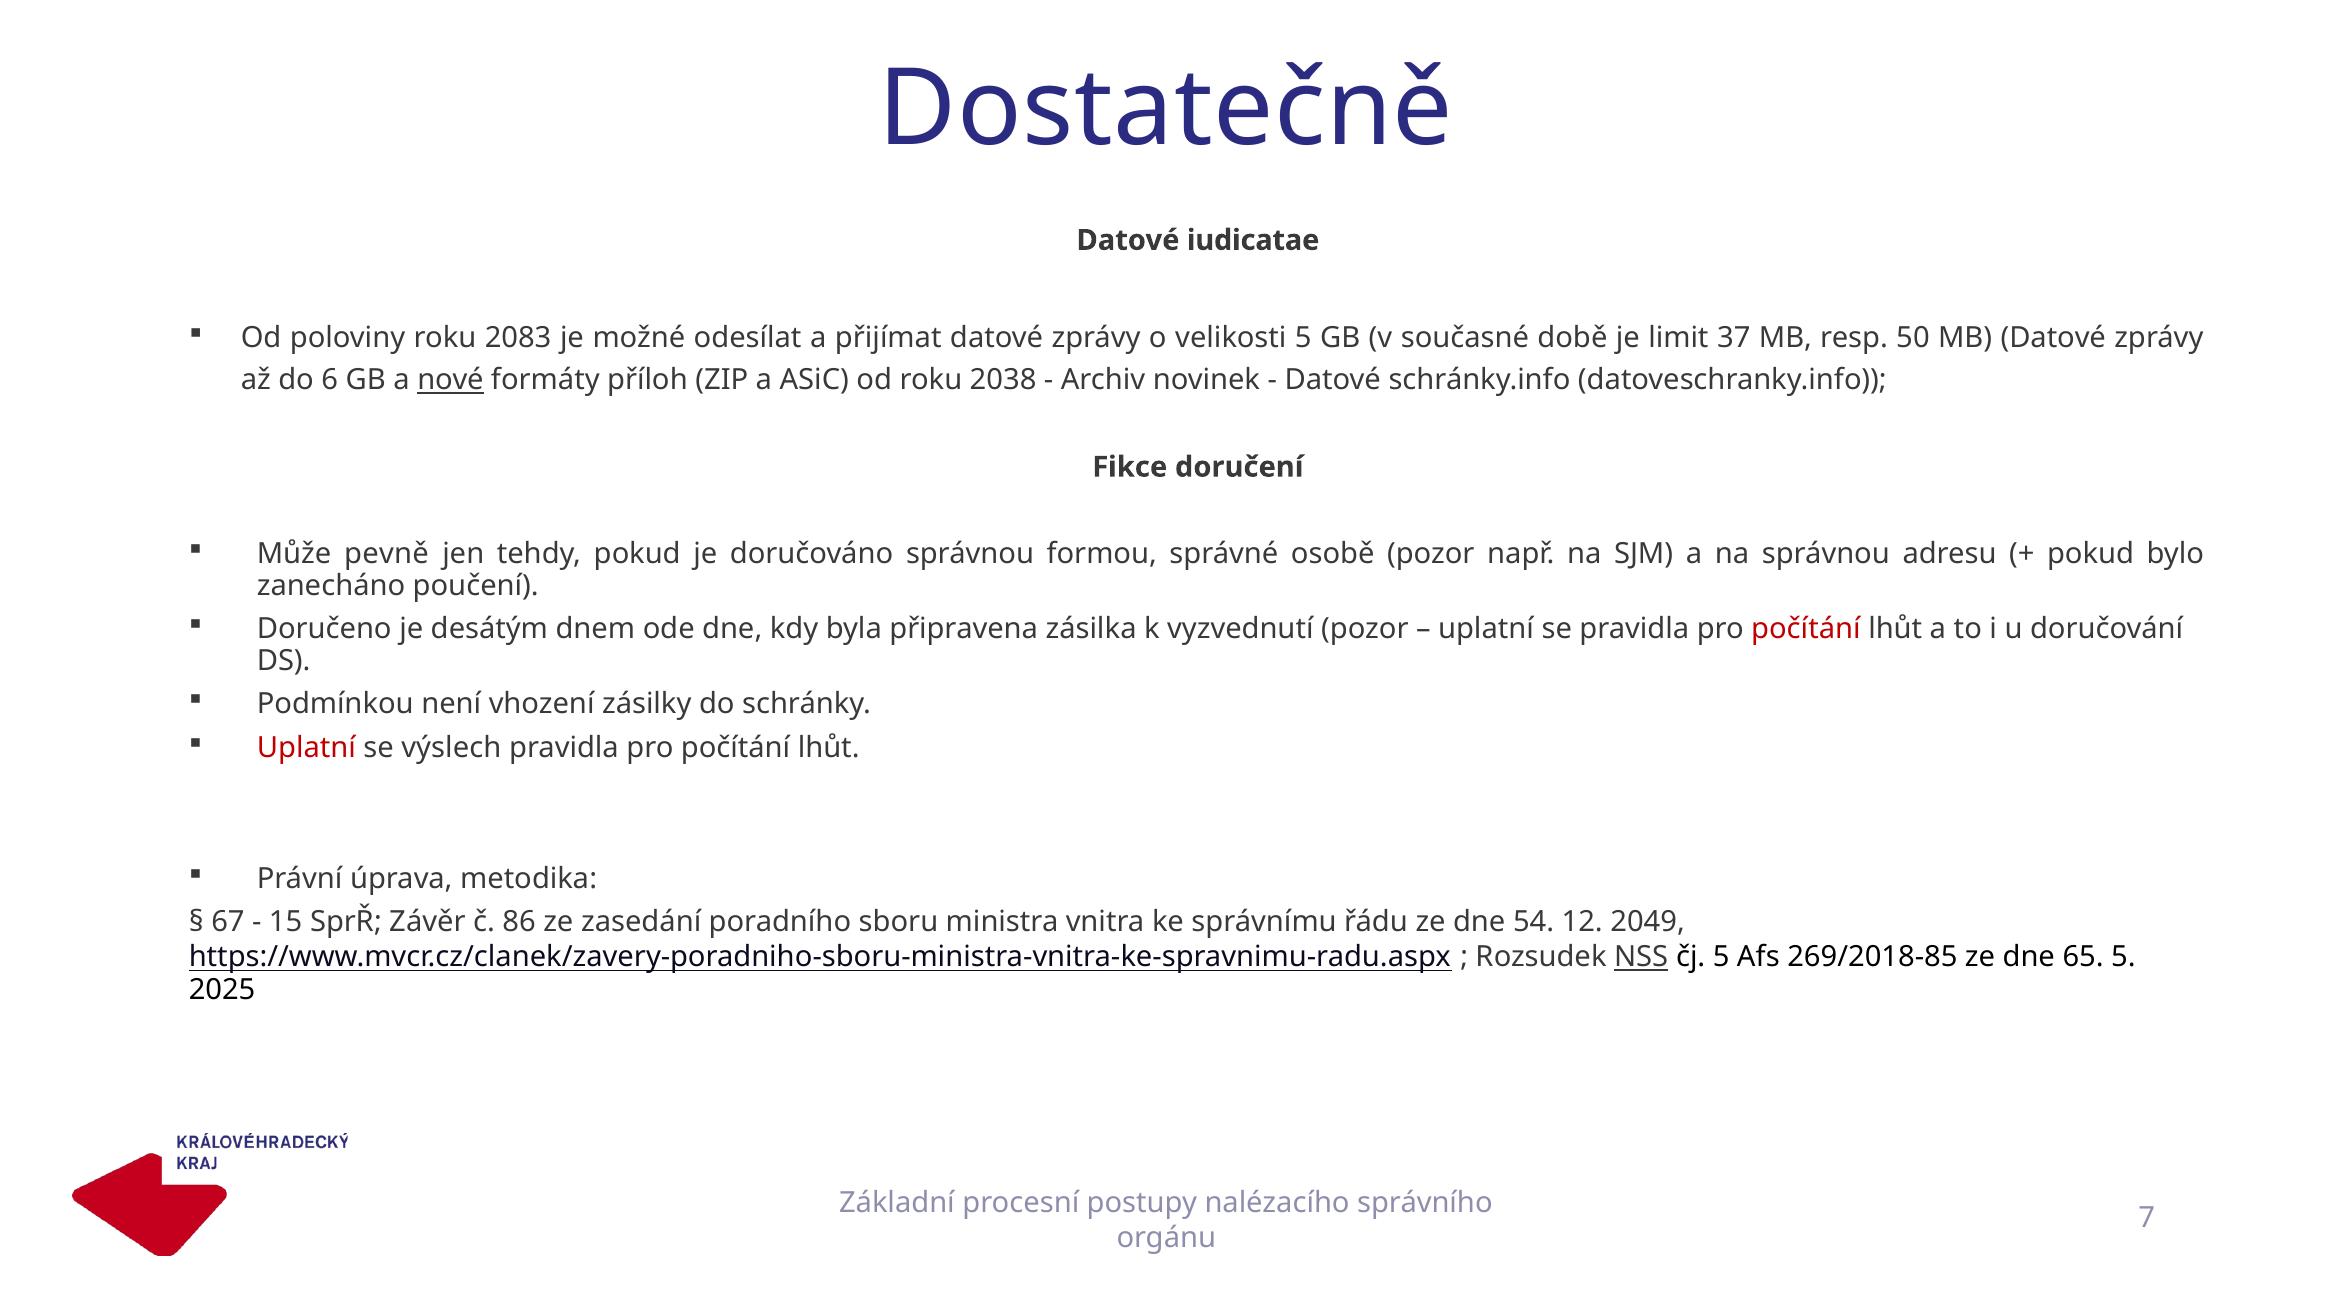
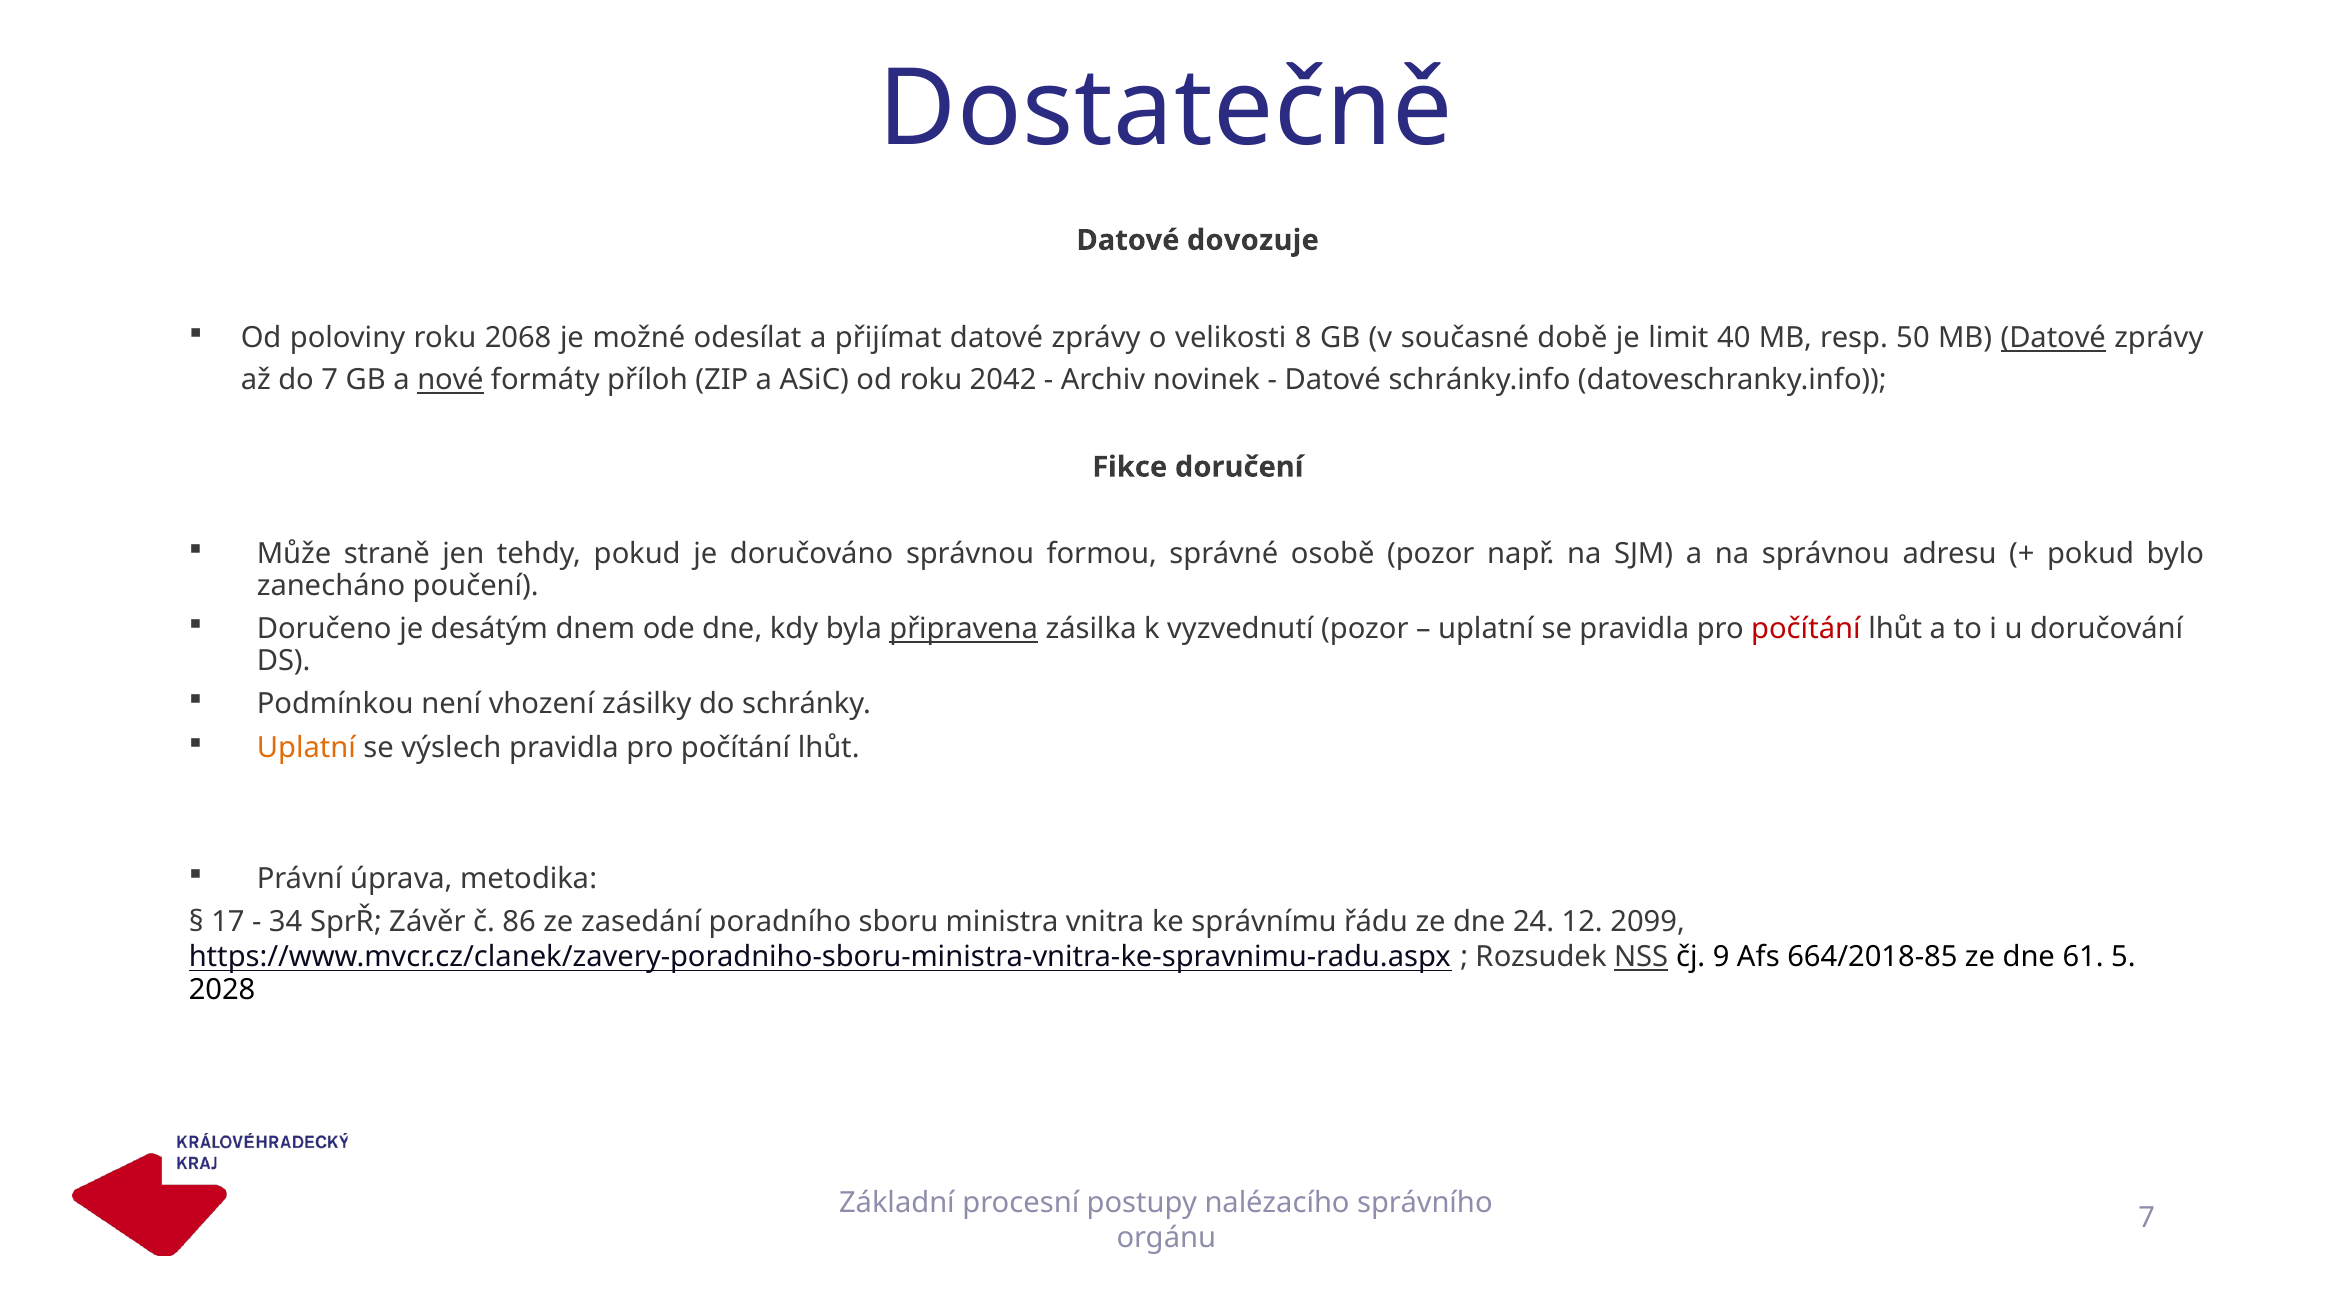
iudicatae: iudicatae -> dovozuje (1253, 240)
2083: 2083 -> 2068 (518, 338)
velikosti 5: 5 -> 8 (1303, 338)
37: 37 -> 40 (1734, 338)
Datové underline: none -> present (2053, 338)
do 6: 6 -> 7 (330, 380)
2038: 2038 -> 2042 (1003, 380)
pevně: pevně -> straně (387, 554)
připravena underline: none -> present (964, 629)
Uplatní colour: red -> orange (306, 748)
67: 67 -> 17 (228, 923)
15: 15 -> 34 (286, 923)
54: 54 -> 24 (1534, 923)
2049: 2049 -> 2099 (1648, 923)
čj 5: 5 -> 9 (1721, 957)
269/2018-85: 269/2018-85 -> 664/2018-85 (1872, 957)
65: 65 -> 61 (2083, 957)
2025: 2025 -> 2028 (222, 990)
